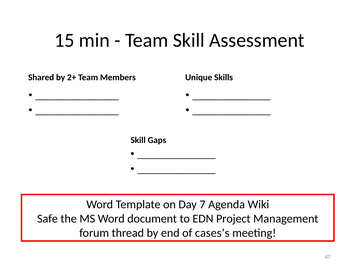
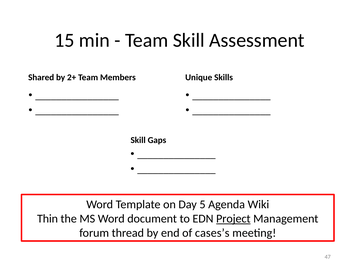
7: 7 -> 5 (202, 204)
Safe: Safe -> Thin (48, 219)
Project underline: none -> present (233, 219)
